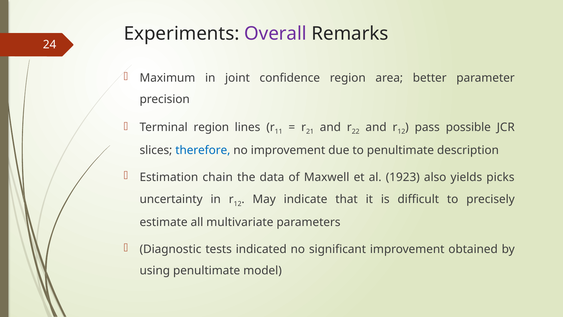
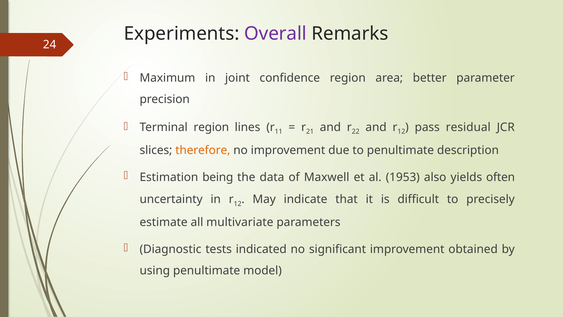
possible: possible -> residual (468, 127)
therefore colour: blue -> orange (203, 150)
chain: chain -> being (218, 177)
1923: 1923 -> 1953 (403, 177)
picks: picks -> often (501, 177)
